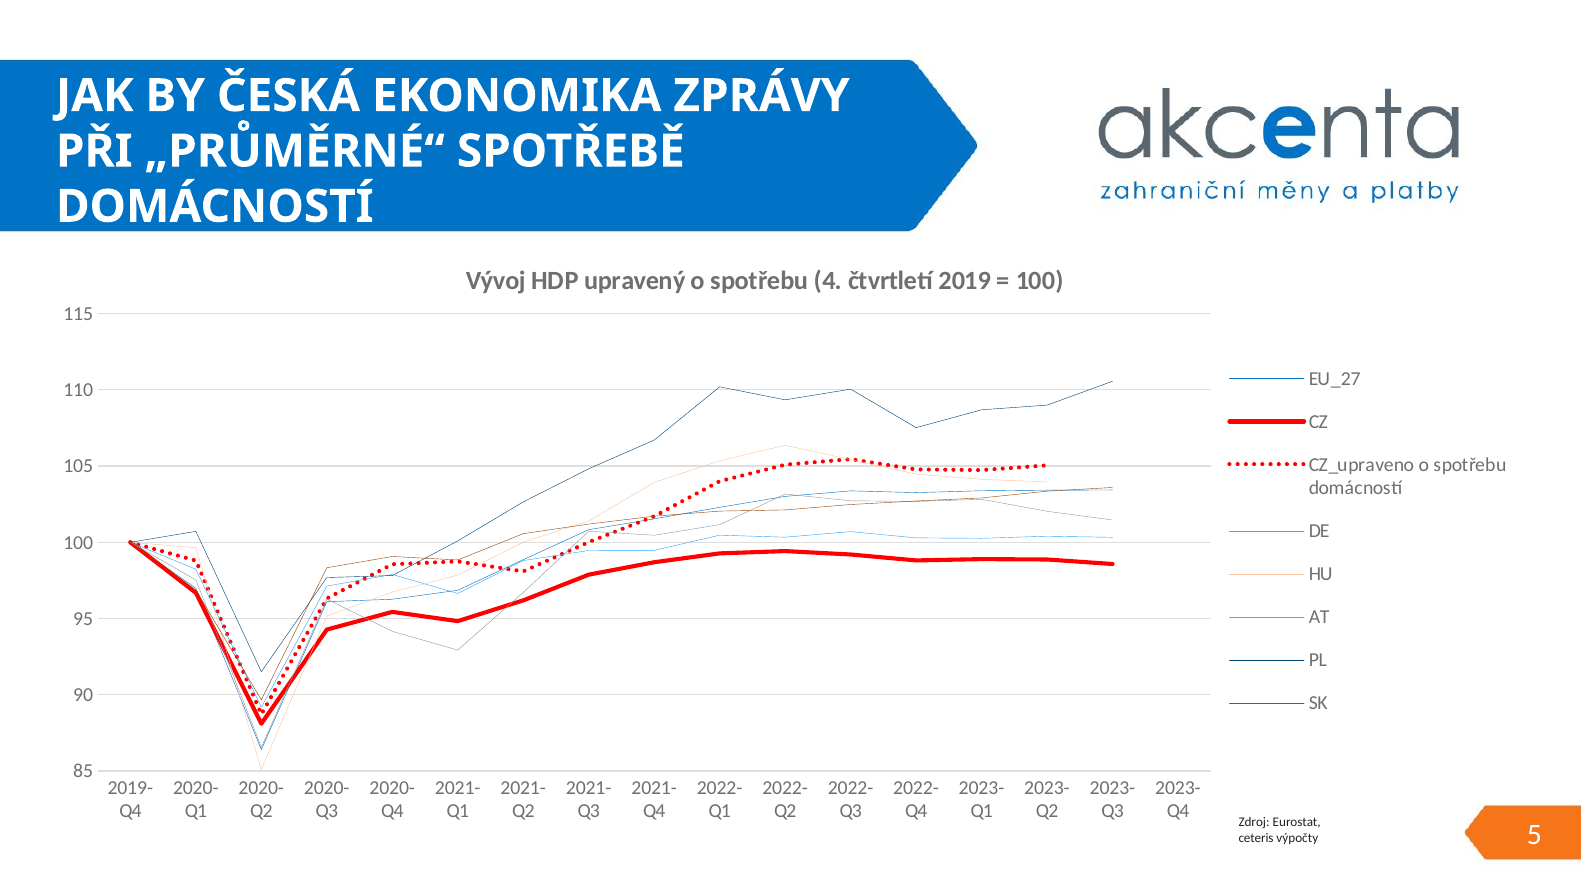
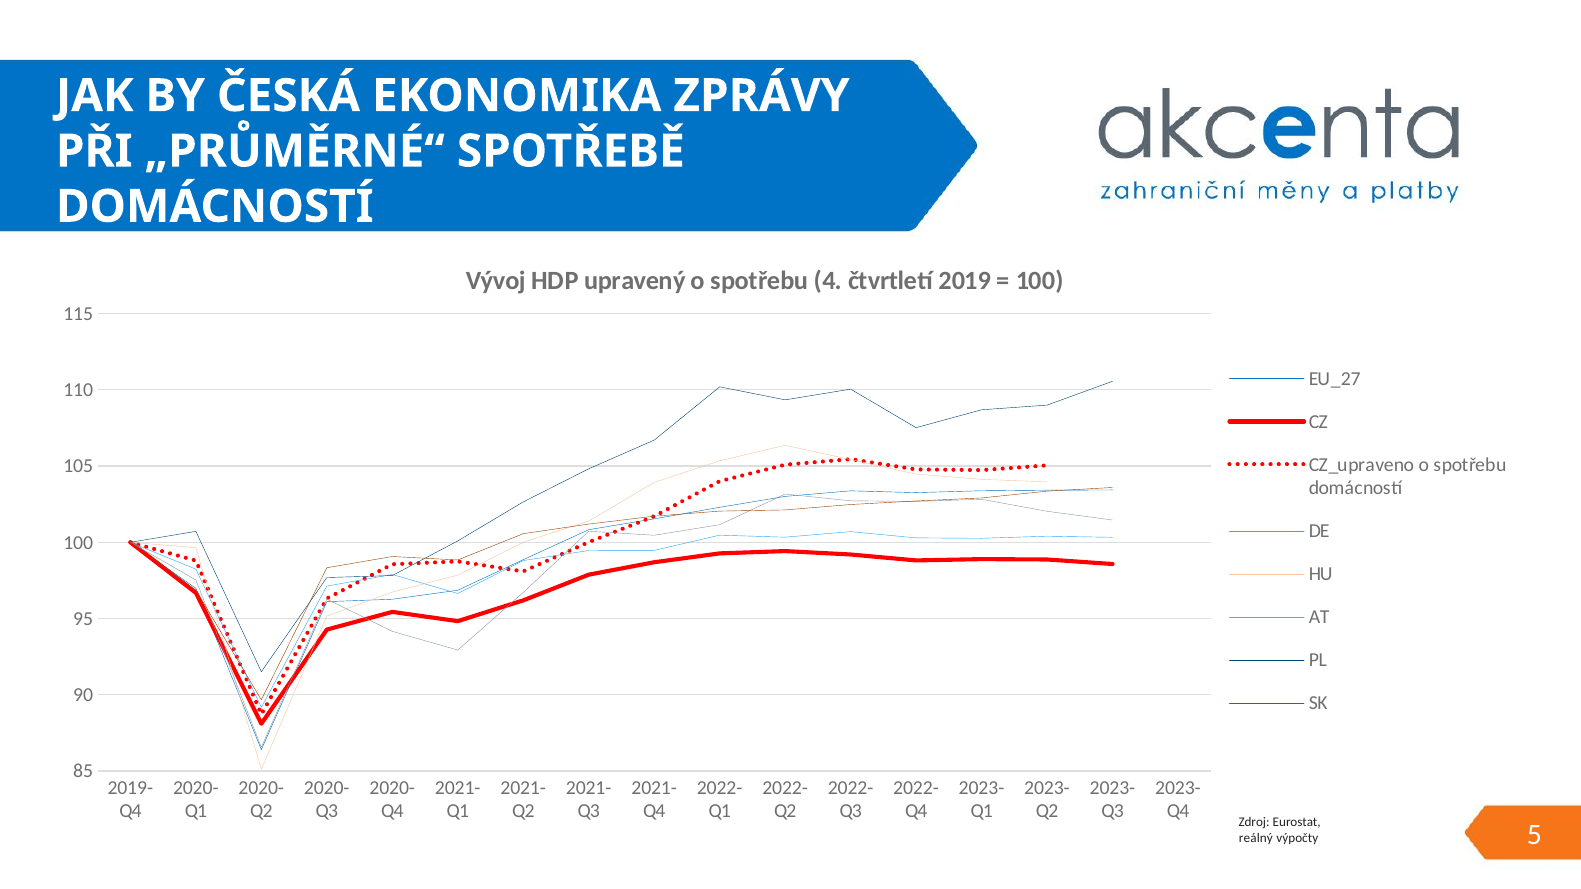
ceteris: ceteris -> reálný (1256, 838)
